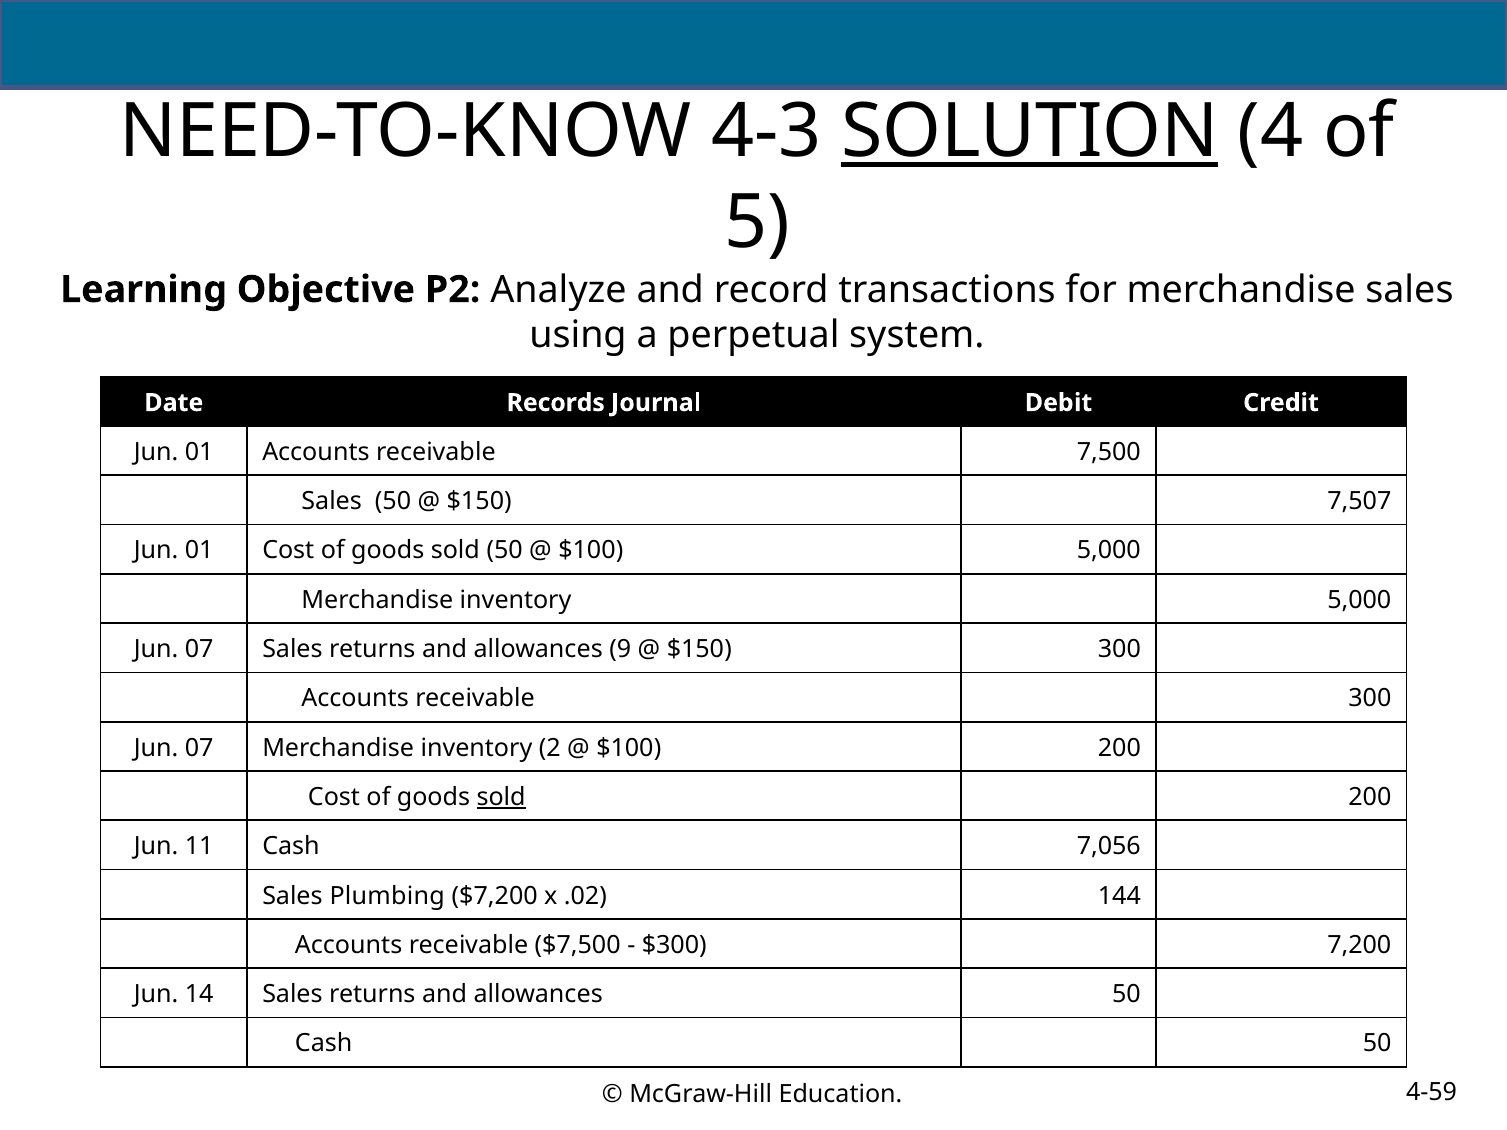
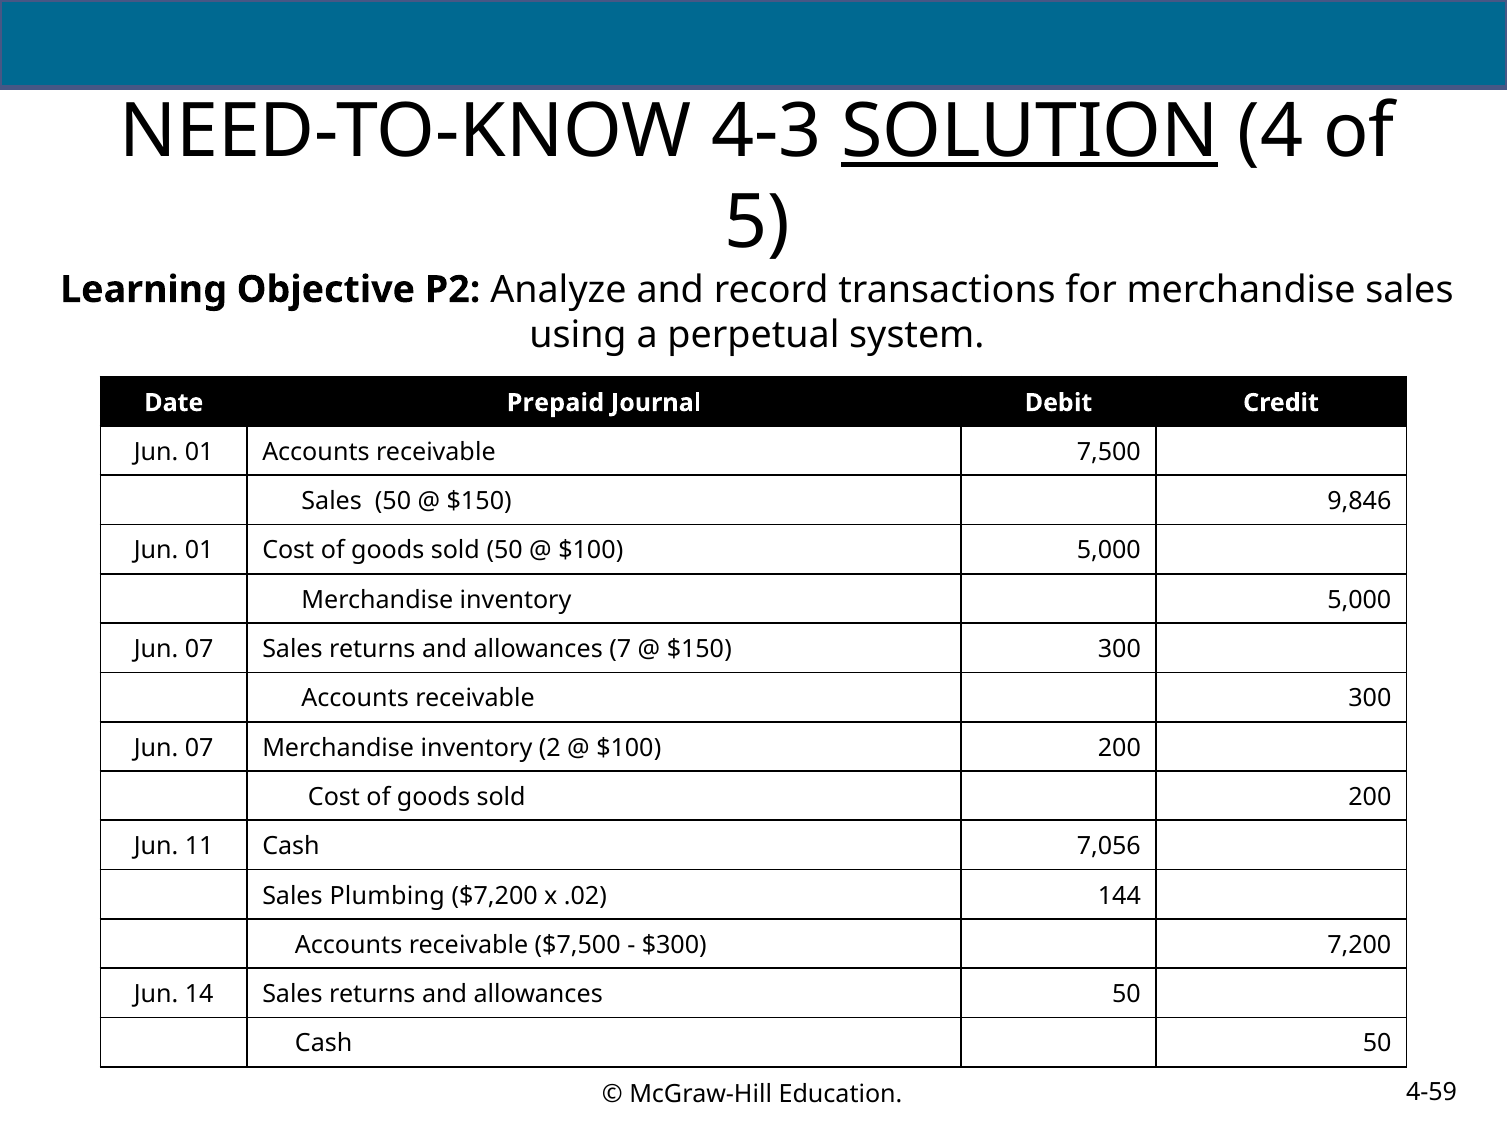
Records: Records -> Prepaid (555, 403)
7,507: 7,507 -> 9,846 (1359, 501)
9: 9 -> 7 (620, 649)
sold underline: present -> none (501, 797)
